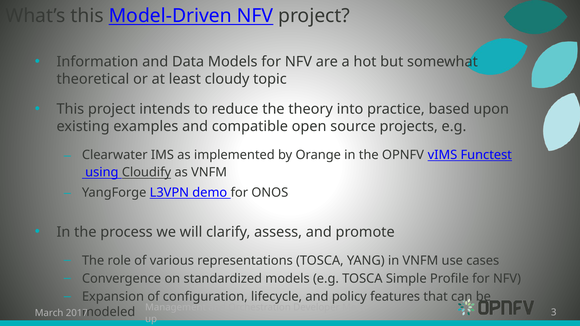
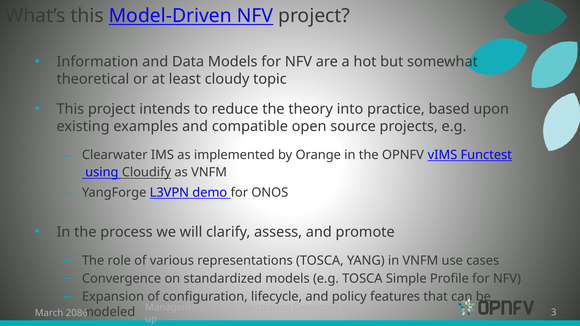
2017: 2017 -> 2086 (77, 313)
